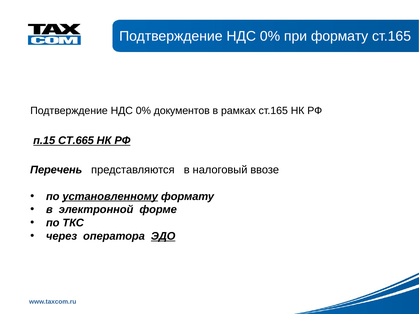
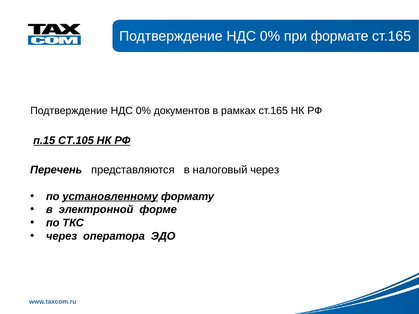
формату: формату -> формате (340, 36)
СТ.665: СТ.665 -> СТ.105 (76, 140)
налоговый ввозе: ввозе -> через (265, 170)
ЭДО underline: present -> none (163, 236)
